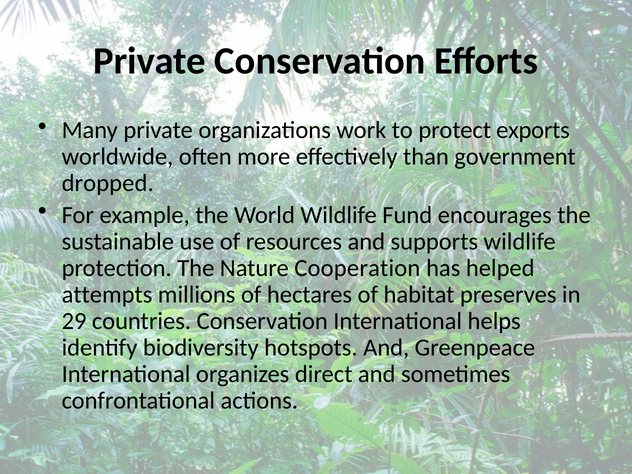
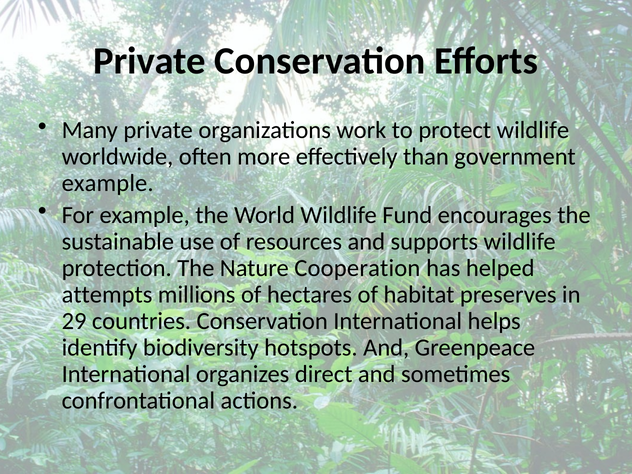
protect exports: exports -> wildlife (533, 130)
dropped: dropped -> example (108, 183)
